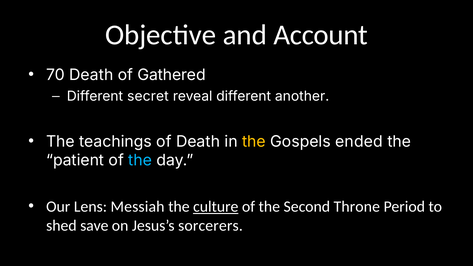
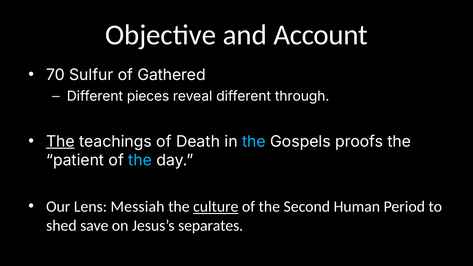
70 Death: Death -> Sulfur (91, 75)
secret: secret -> pieces (148, 96)
another: another -> through (302, 96)
The underline: none -> present (60, 142)
the colour: yellow -> light blue (254, 142)
ended: ended -> proofs (359, 142)
Throne: Throne -> Human (357, 207)
sorcerers: sorcerers -> separates (211, 226)
